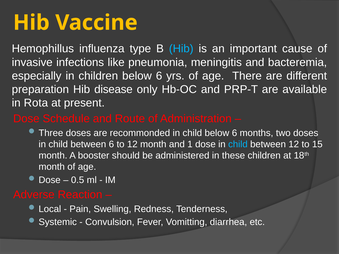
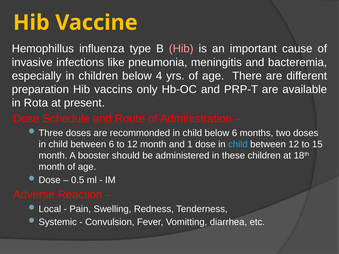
Hib colour: light blue -> pink (181, 49)
children below 6: 6 -> 4 (159, 76)
disease: disease -> vaccins (113, 89)
